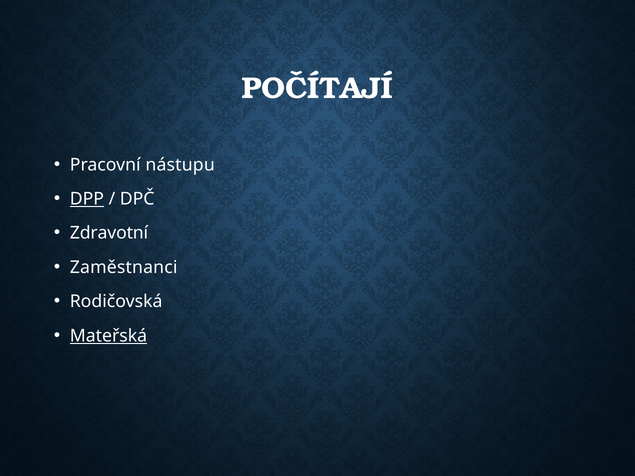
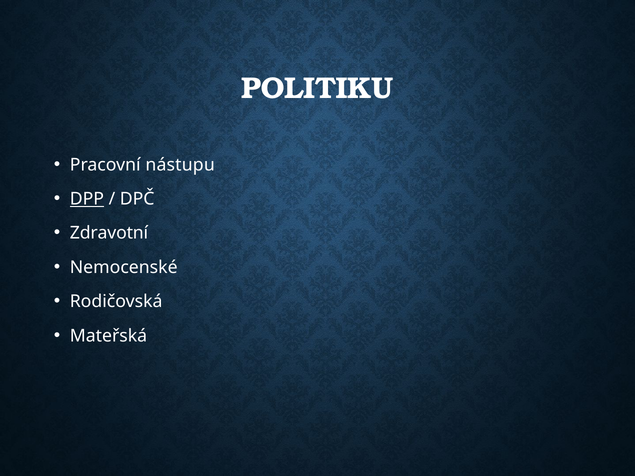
POČÍTAJÍ: POČÍTAJÍ -> POLITIKU (317, 88)
Zaměstnanci: Zaměstnanci -> Nemocenské (124, 267)
Mateřská underline: present -> none (108, 336)
